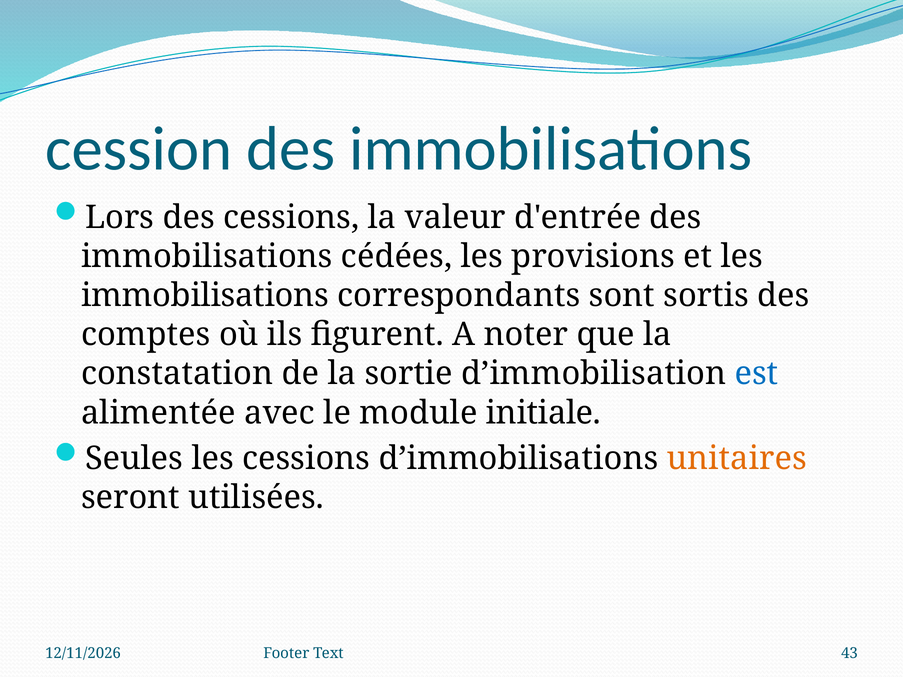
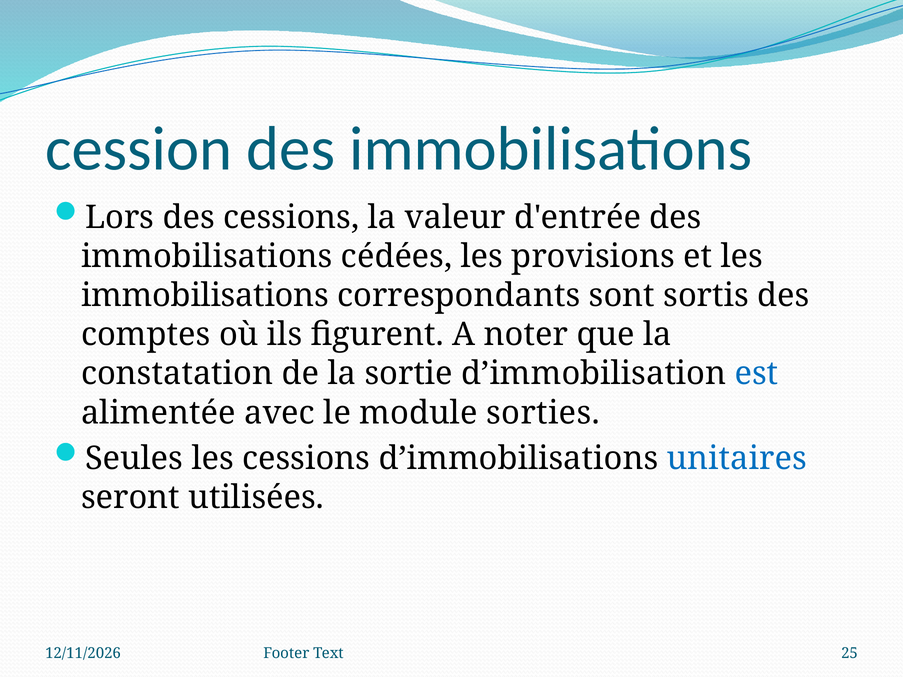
initiale: initiale -> sorties (543, 413)
unitaires colour: orange -> blue (737, 459)
43: 43 -> 25 (850, 653)
